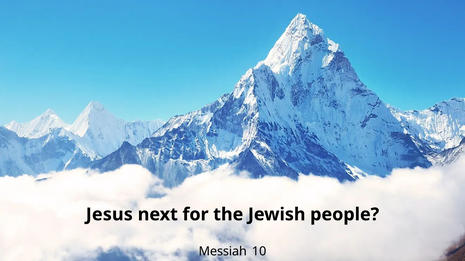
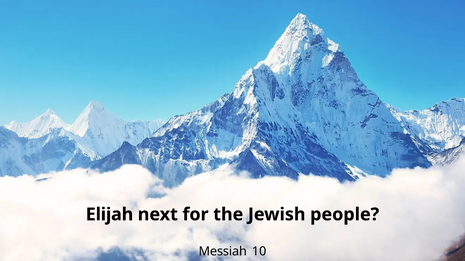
Jesus: Jesus -> Elijah (109, 215)
